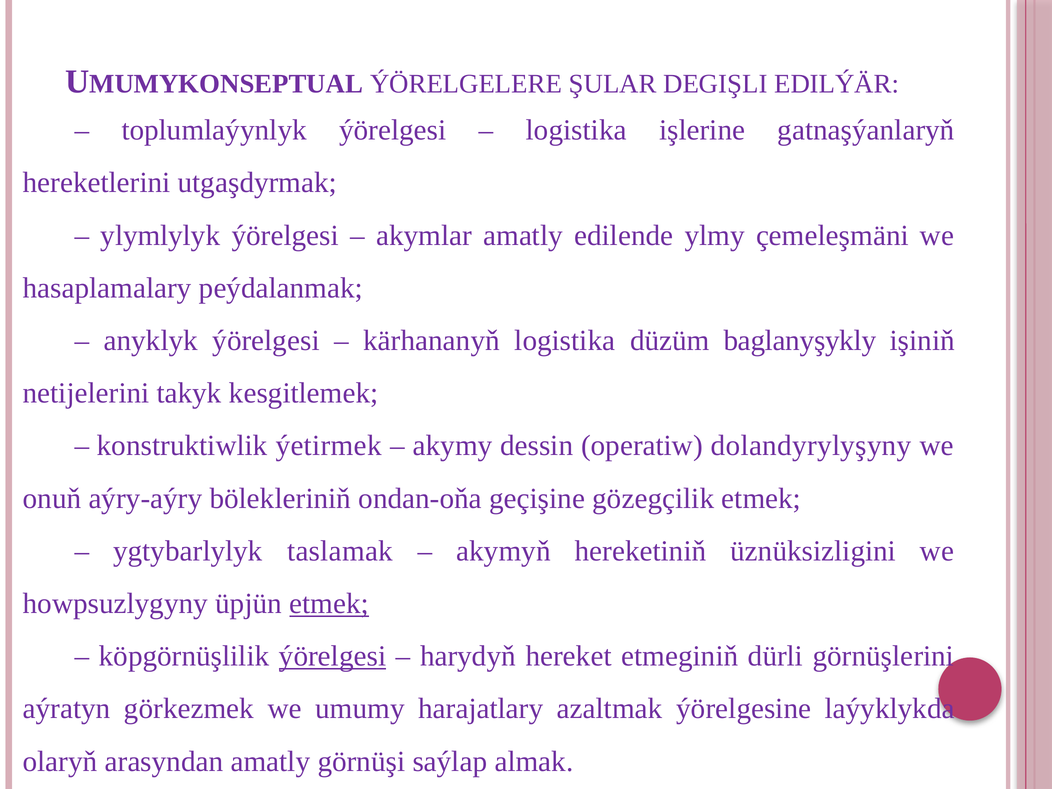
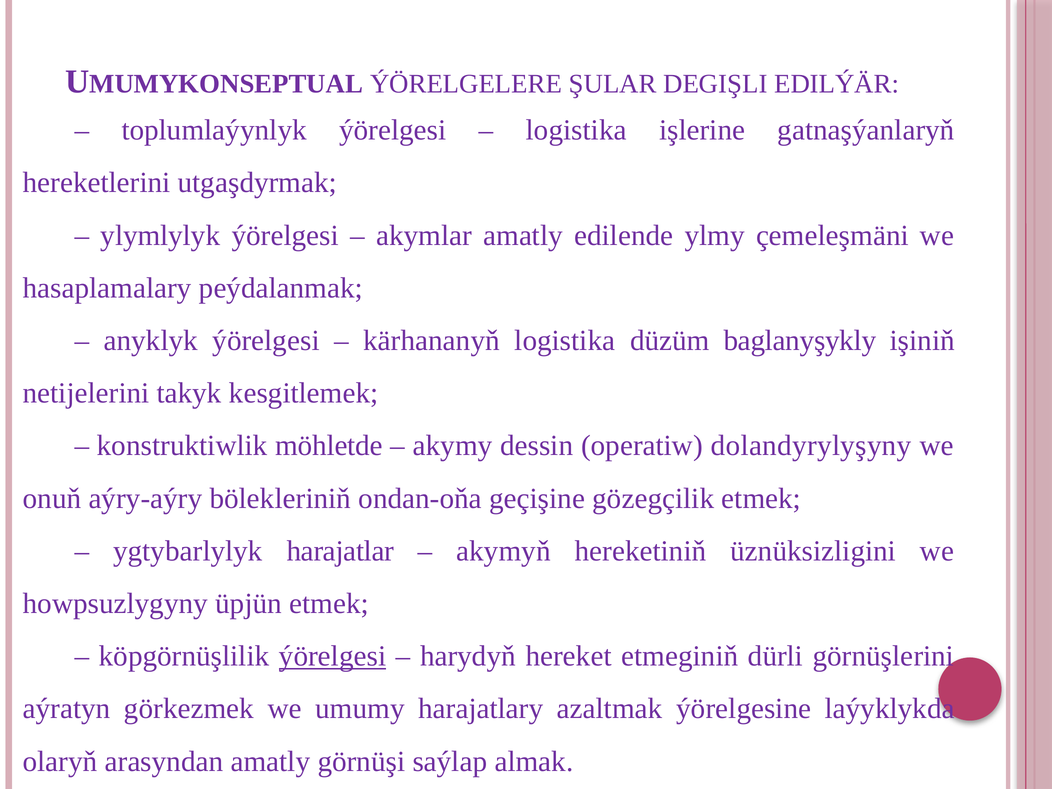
ýetirmek: ýetirmek -> möhletde (329, 446)
taslamak: taslamak -> harajatlar (340, 551)
etmek underline: present -> none (329, 604)
